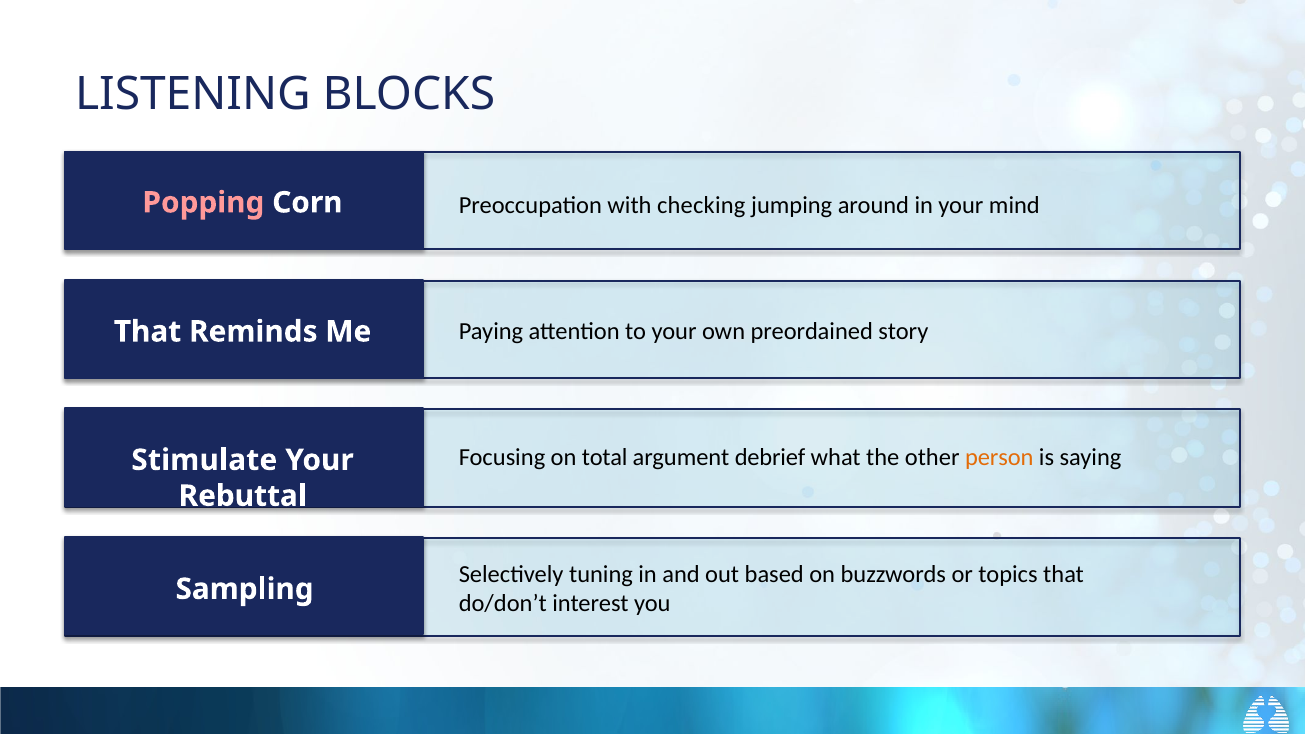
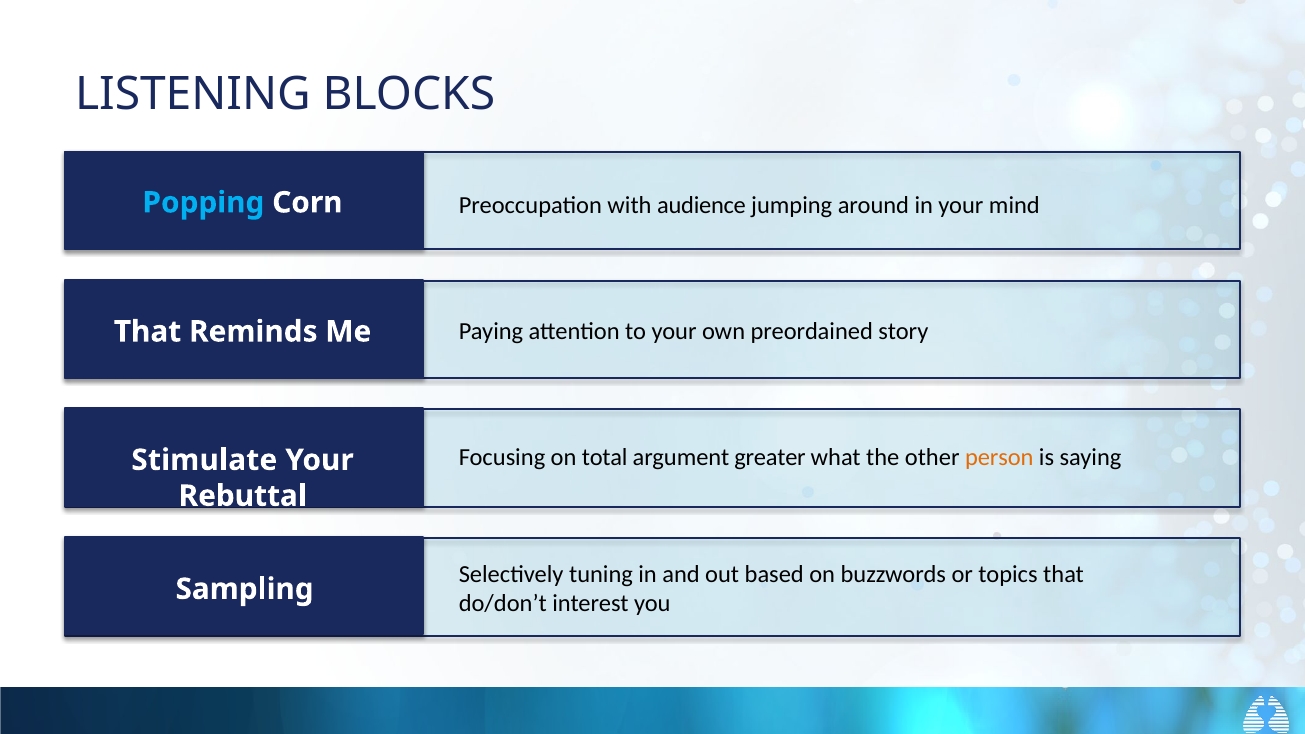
checking: checking -> audience (701, 206)
Popping colour: pink -> light blue (203, 203)
debrief: debrief -> greater (770, 457)
